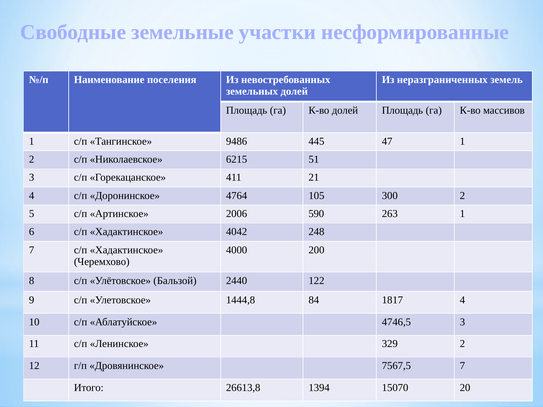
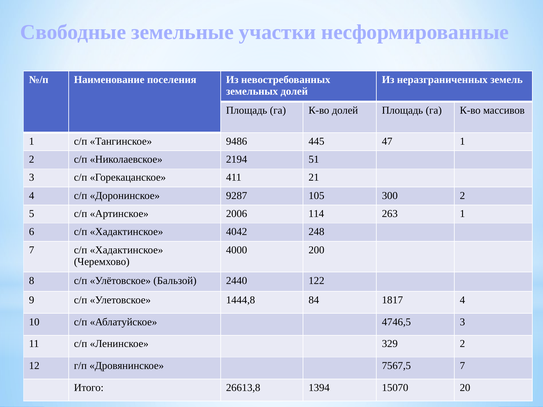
6215: 6215 -> 2194 (237, 159)
4764: 4764 -> 9287 (237, 196)
590: 590 -> 114 (316, 214)
